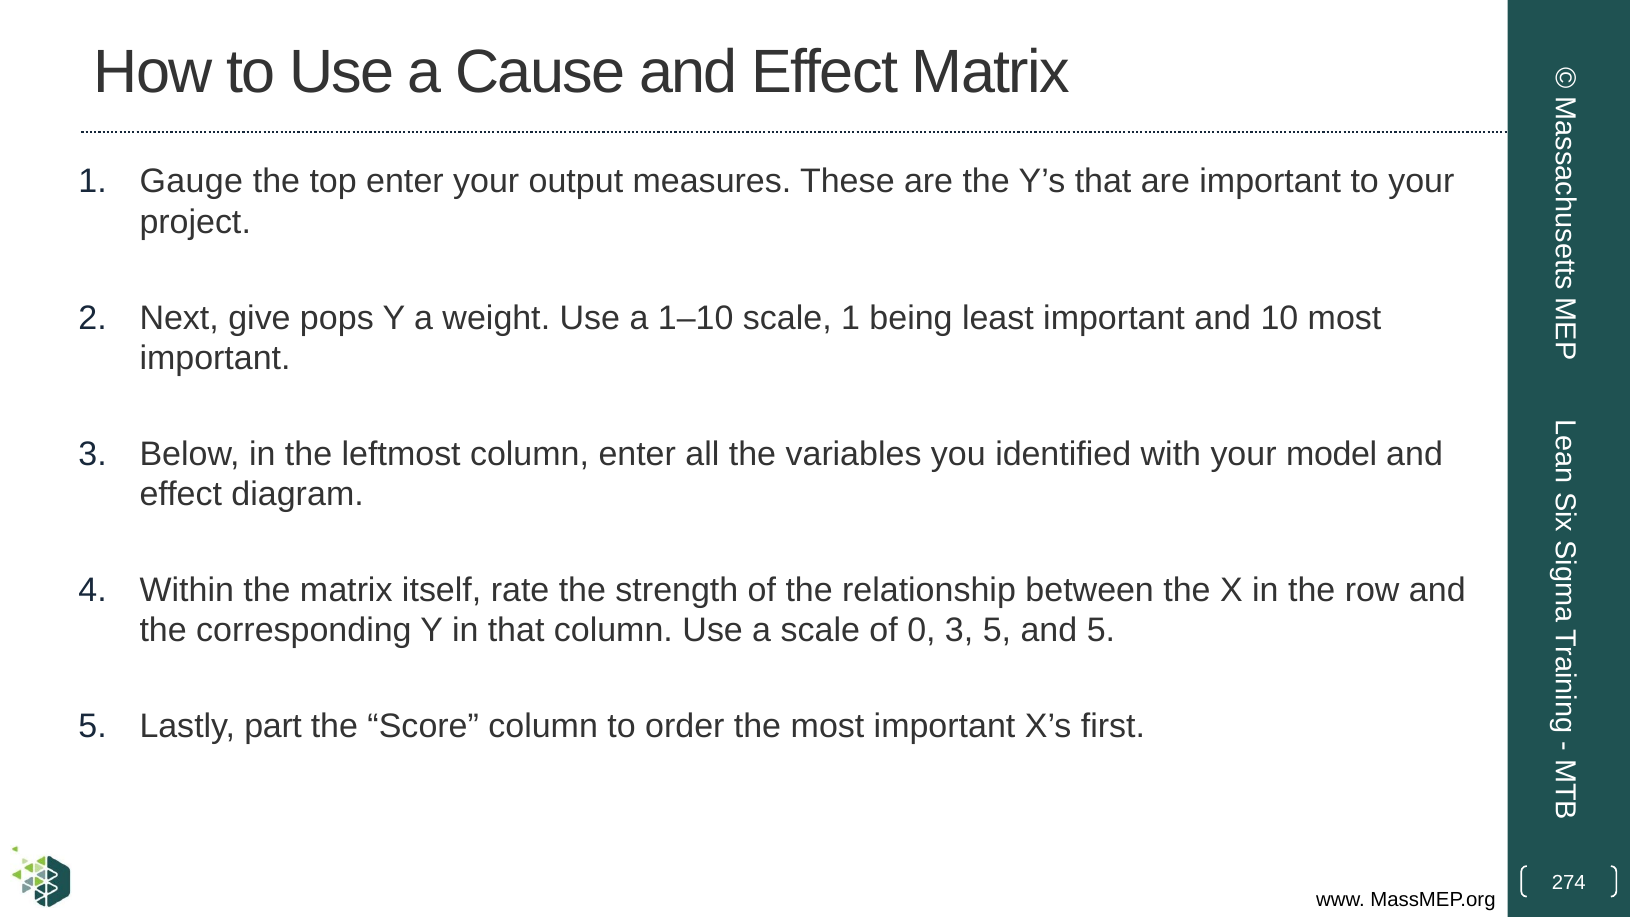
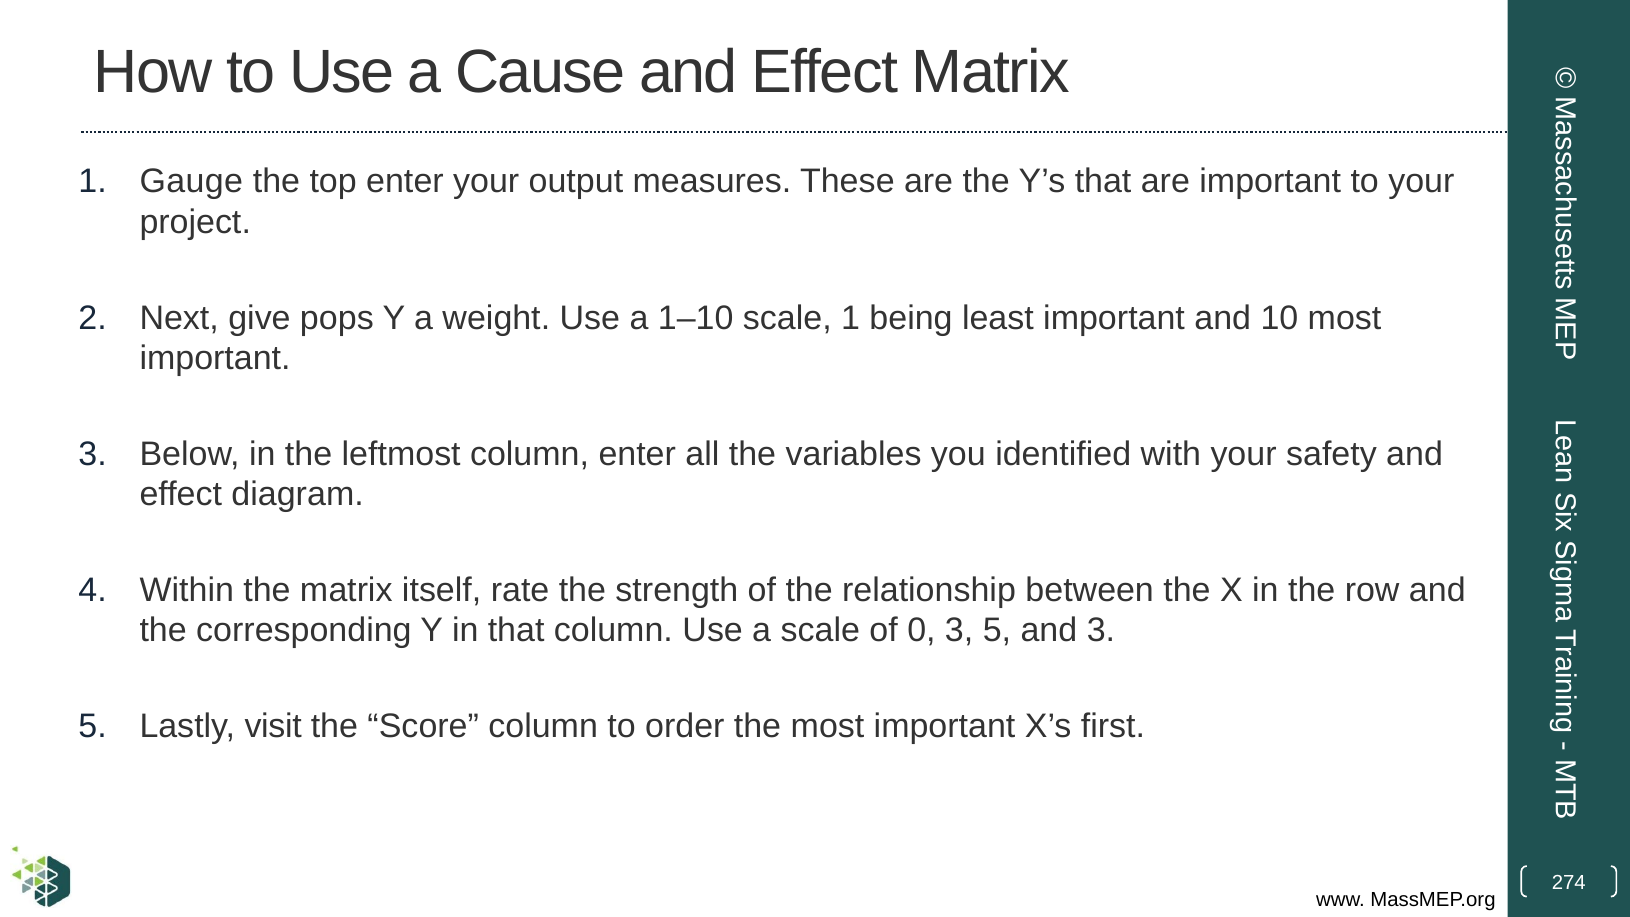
model: model -> safety (1331, 454)
and 5: 5 -> 3 (1101, 631)
part: part -> visit (273, 726)
